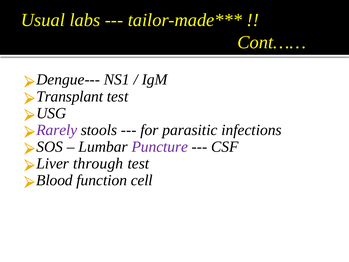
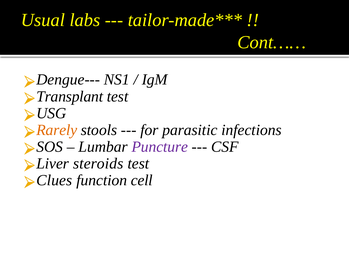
Rarely colour: purple -> orange (57, 130)
through: through -> steroids (98, 163)
Blood: Blood -> Clues (54, 180)
